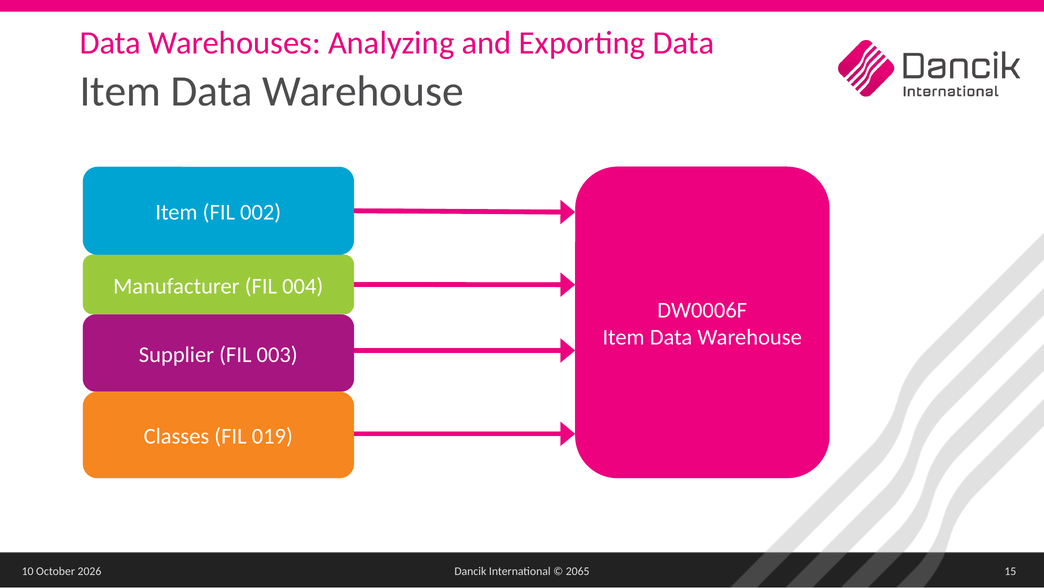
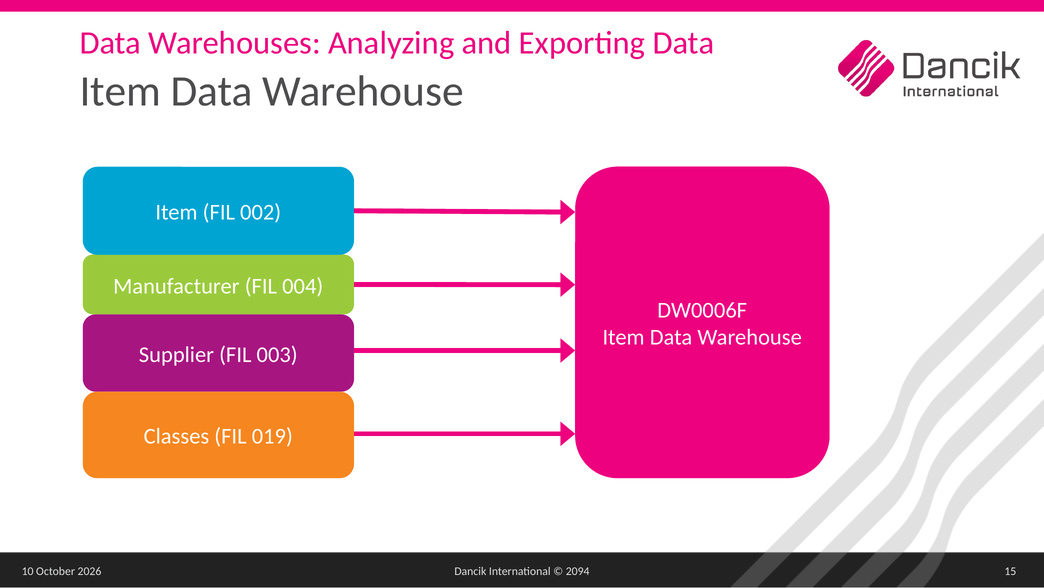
2065: 2065 -> 2094 (578, 571)
